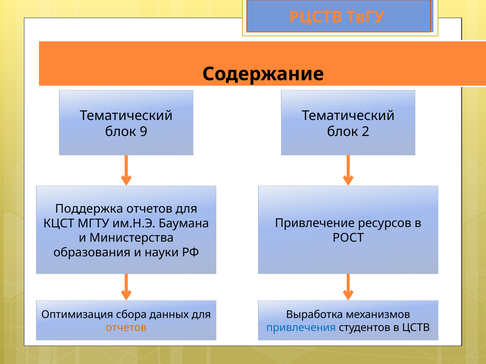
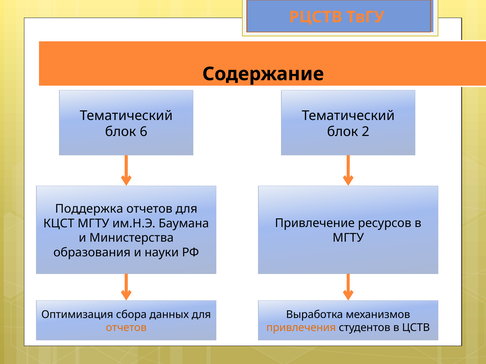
9: 9 -> 6 (144, 132)
РОСТ: РОСТ -> МГТУ (348, 238)
привлечения colour: blue -> orange (301, 328)
